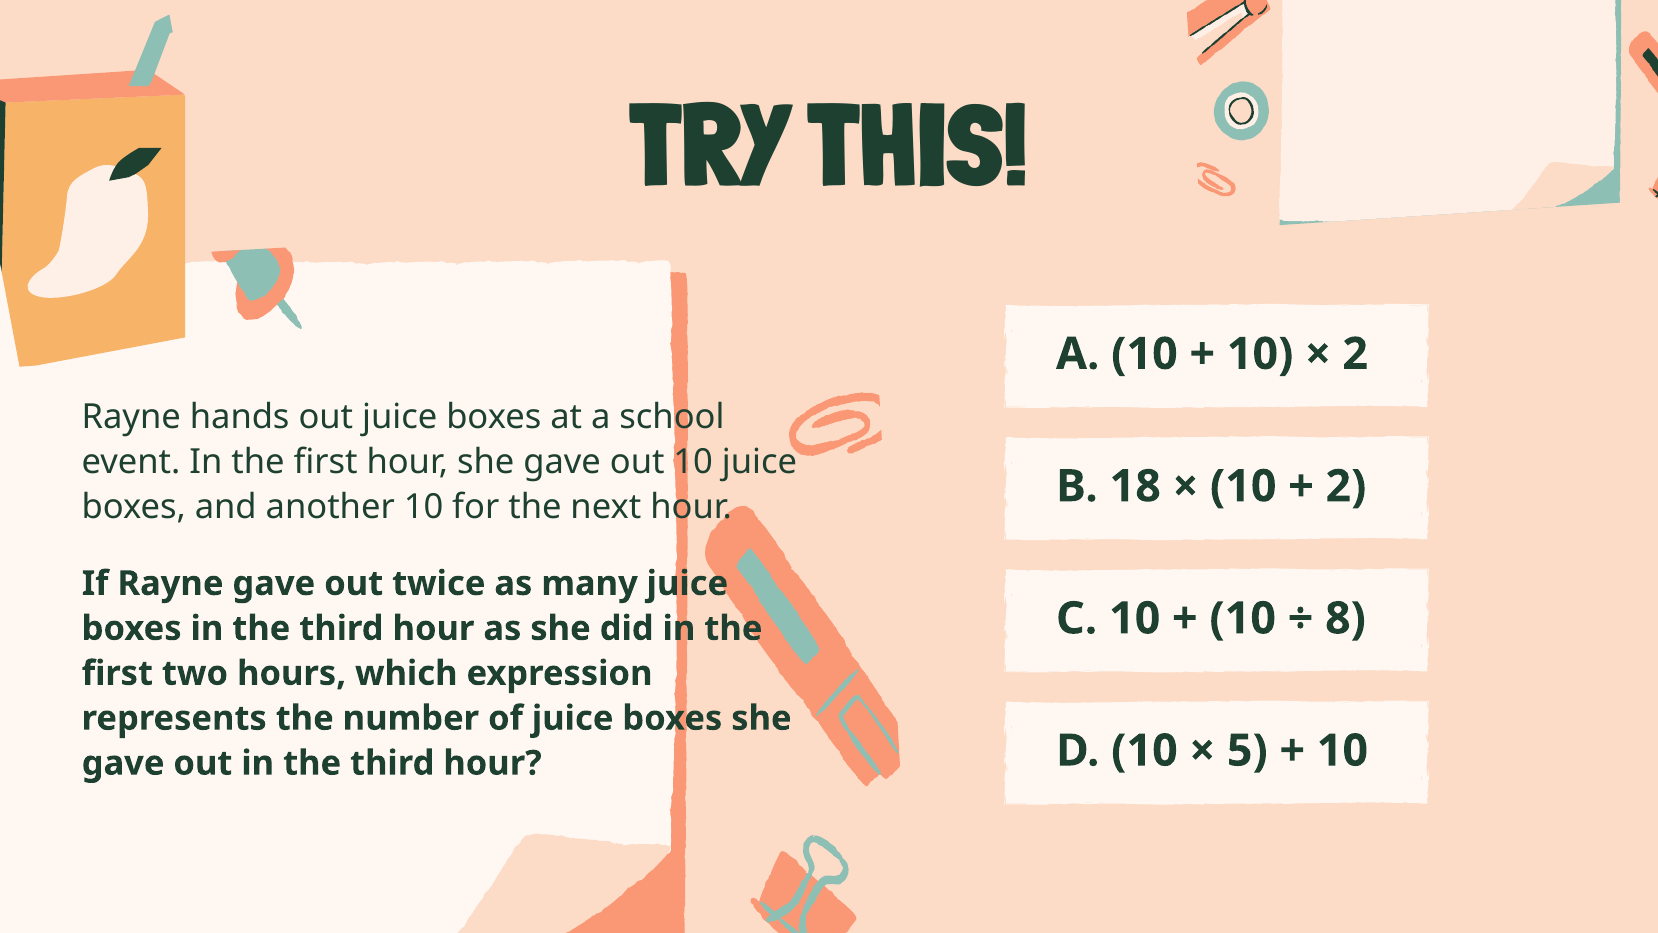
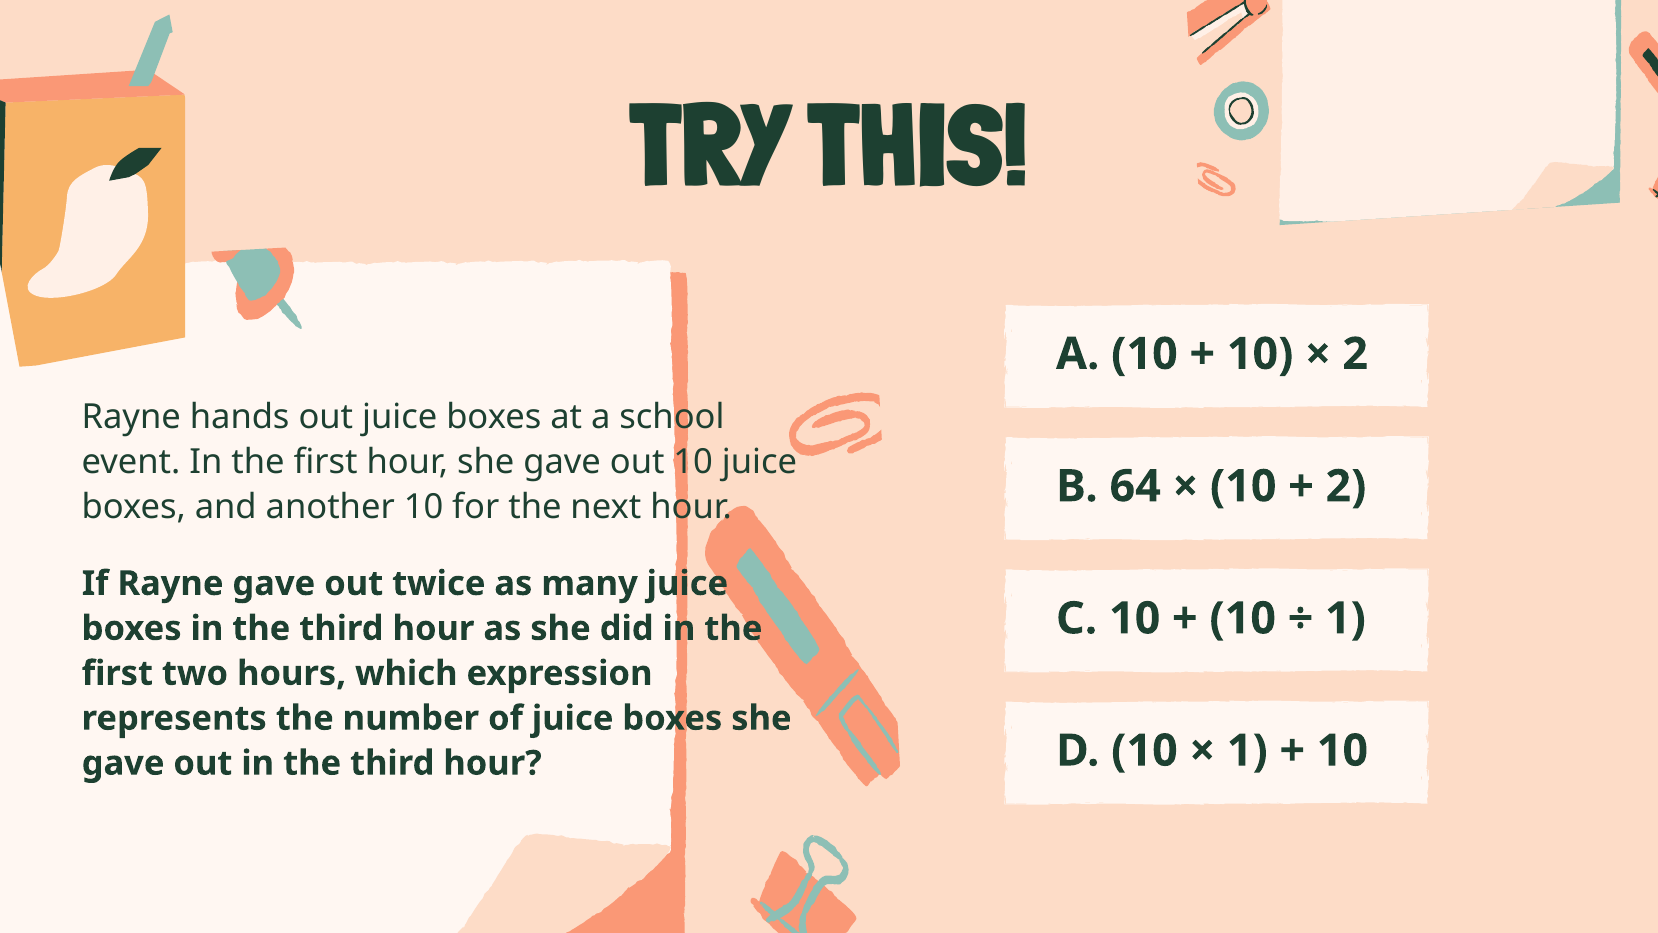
18: 18 -> 64 (1135, 486)
8: 8 -> 1 (1345, 618)
5: 5 -> 1 (1247, 751)
